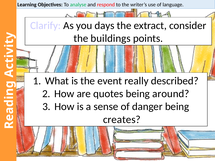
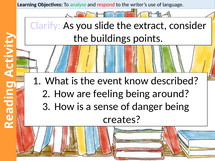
days: days -> slide (105, 26)
really: really -> know (136, 81)
quotes: quotes -> feeling (108, 94)
